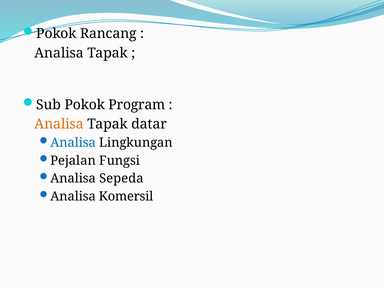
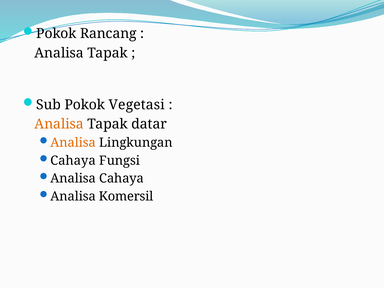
Program: Program -> Vegetasi (137, 105)
Analisa colour: blue -> orange (73, 143)
Pejalan: Pejalan -> Cahaya (73, 161)
Analisa Sepeda: Sepeda -> Cahaya (122, 178)
